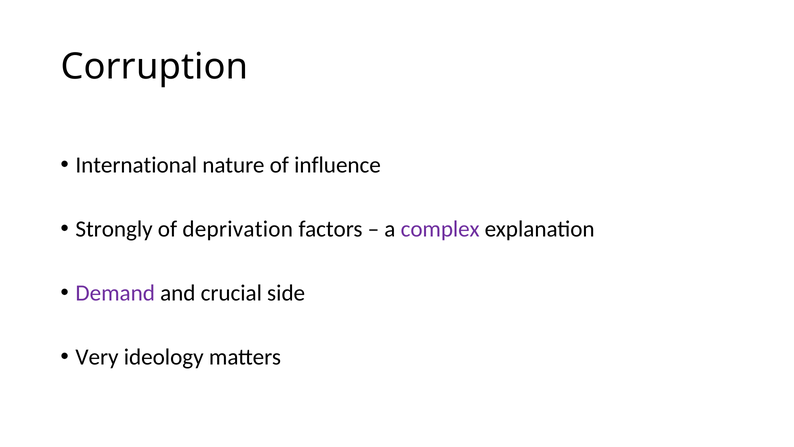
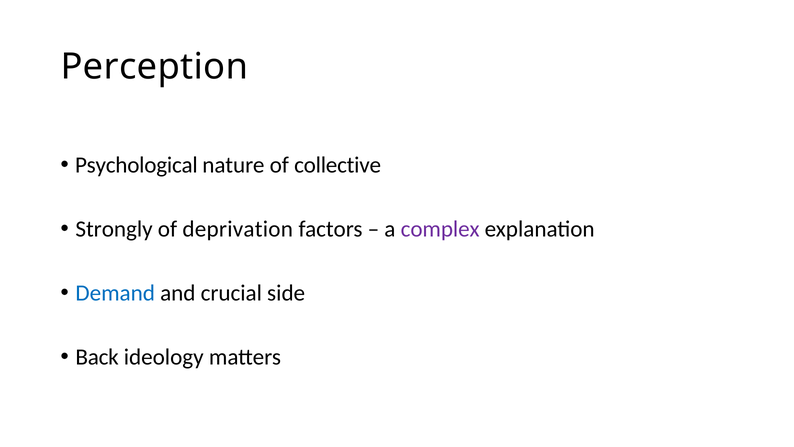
Corruption: Corruption -> Perception (154, 67)
International: International -> Psychological (136, 165)
influence: influence -> collective (338, 165)
Demand colour: purple -> blue (115, 293)
Very: Very -> Back (97, 357)
